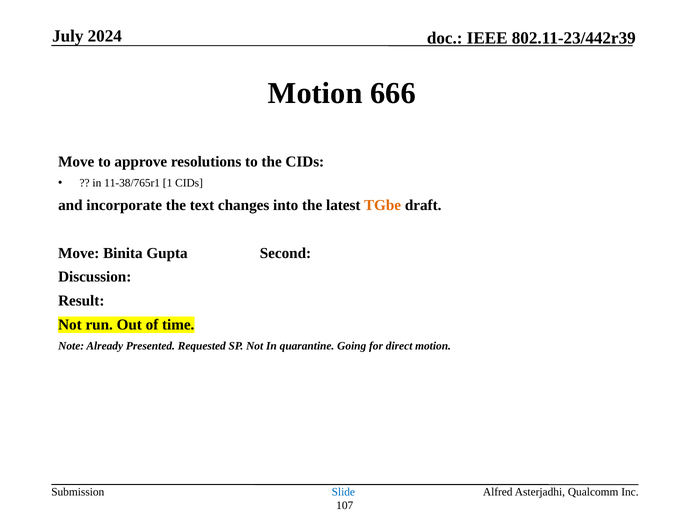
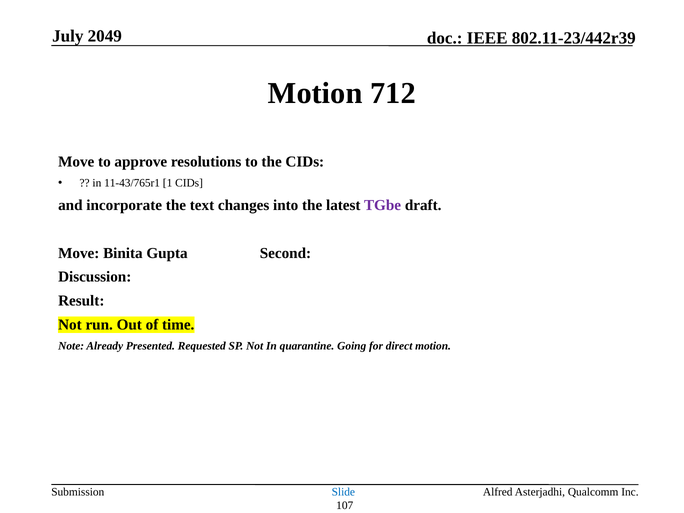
2024: 2024 -> 2049 (105, 36)
666: 666 -> 712 (393, 93)
11-38/765r1: 11-38/765r1 -> 11-43/765r1 (132, 183)
TGbe colour: orange -> purple (383, 205)
